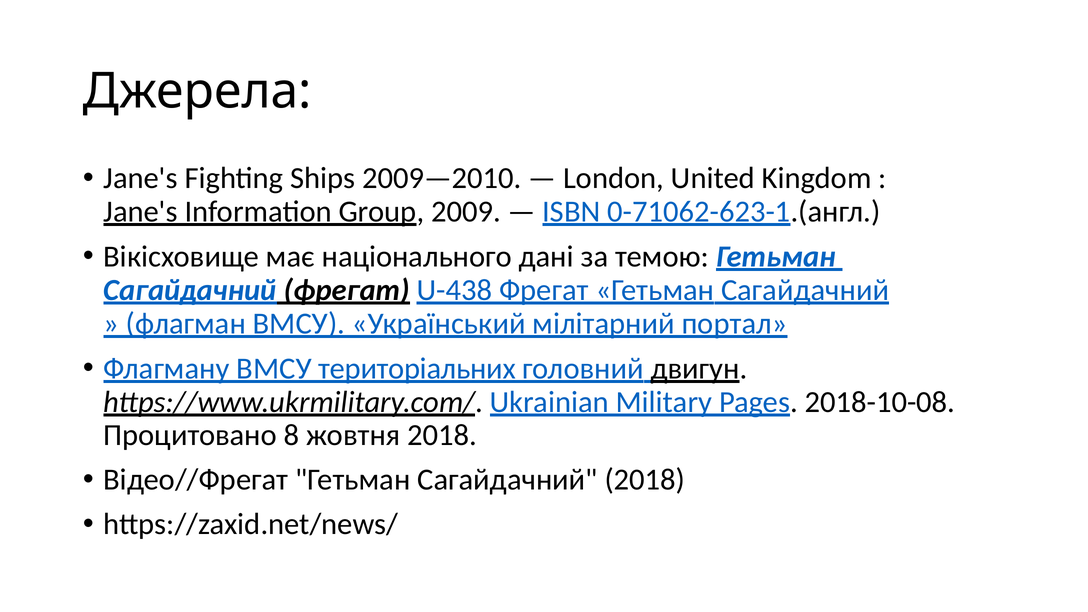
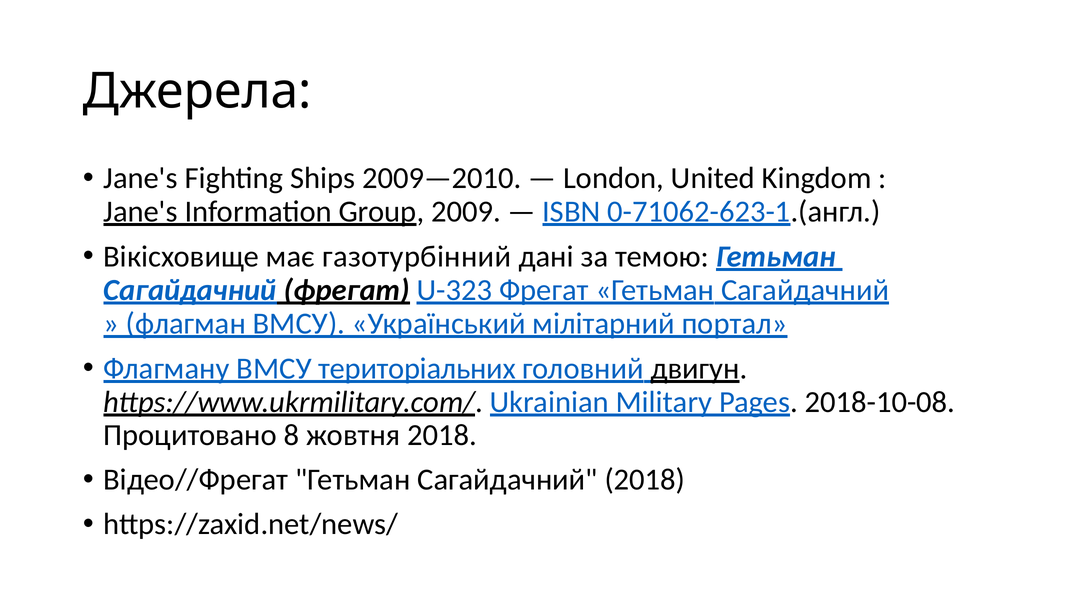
національного: національного -> газотурбінний (417, 256)
U-438: U-438 -> U-323 (454, 290)
